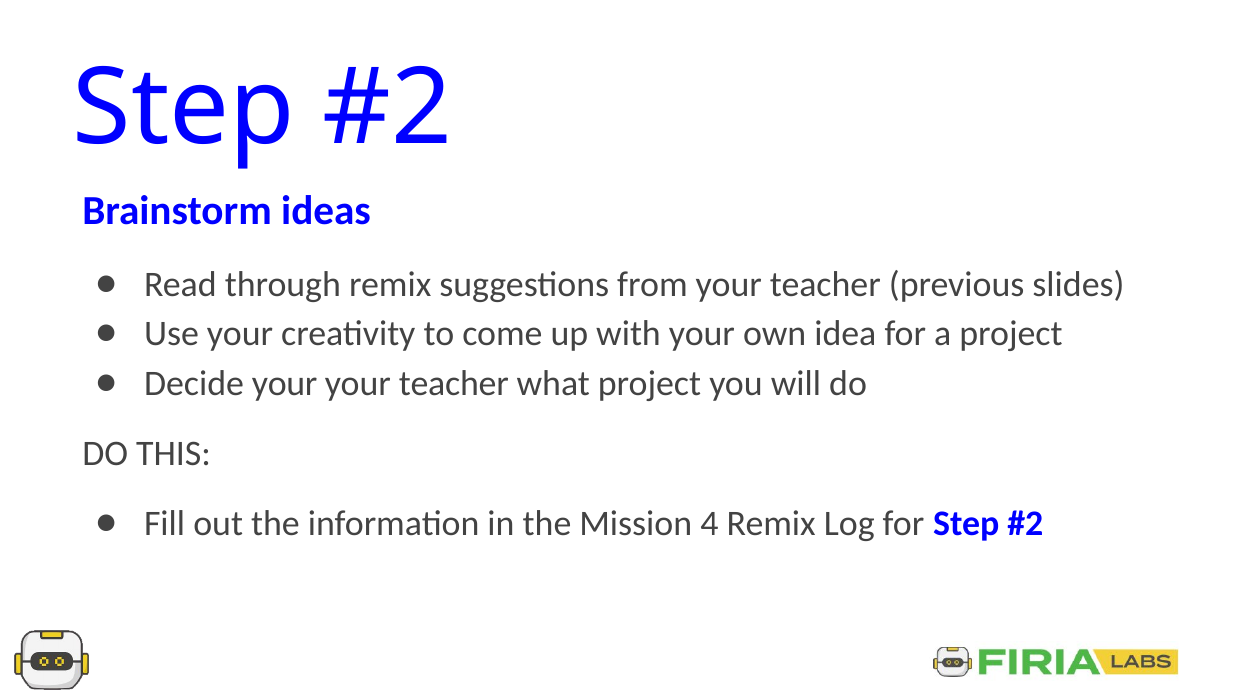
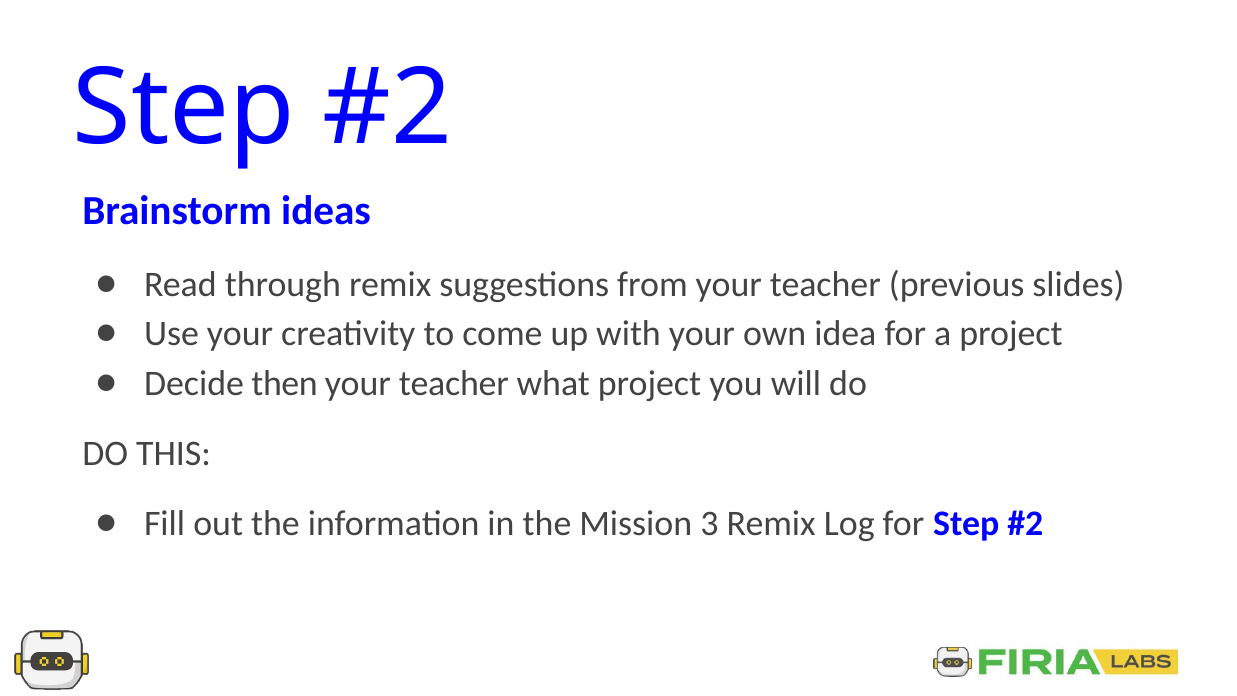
Decide your: your -> then (285, 383)
4: 4 -> 3 (709, 523)
